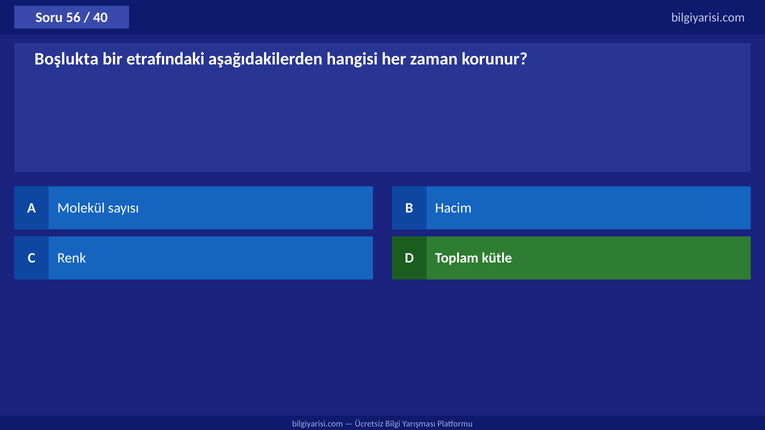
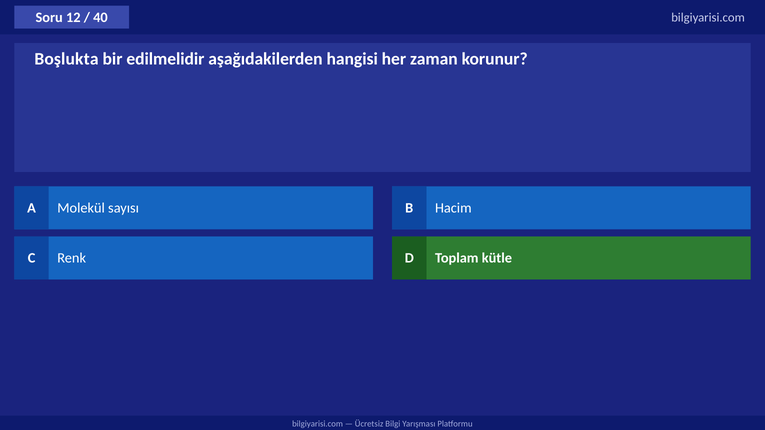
56: 56 -> 12 (73, 17)
etrafındaki: etrafındaki -> edilmelidir (165, 59)
